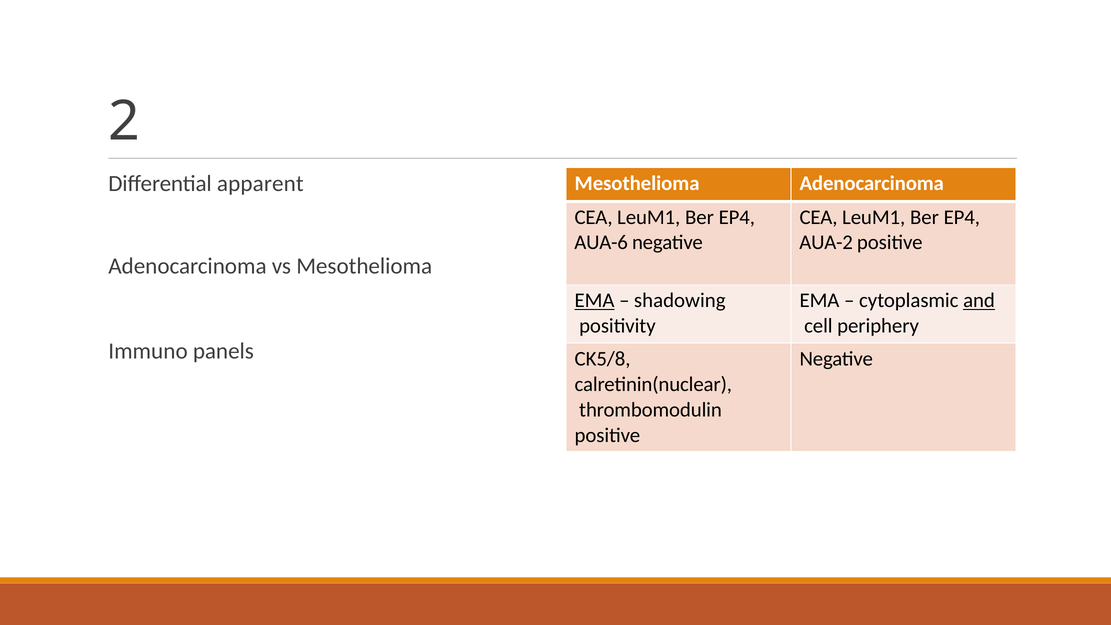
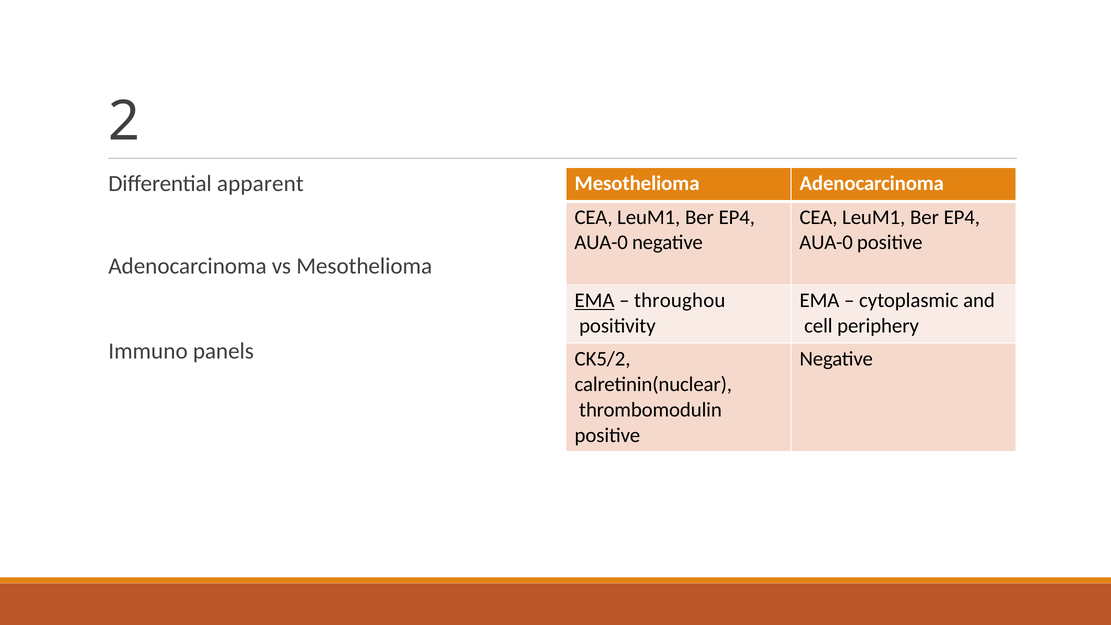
AUA-6: AUA-6 -> AUA-0 (601, 243)
AUA-2: AUA-2 -> AUA-0 (826, 243)
shadowing: shadowing -> throughou (680, 300)
and underline: present -> none (979, 300)
CK5/8: CK5/8 -> CK5/2 (603, 359)
